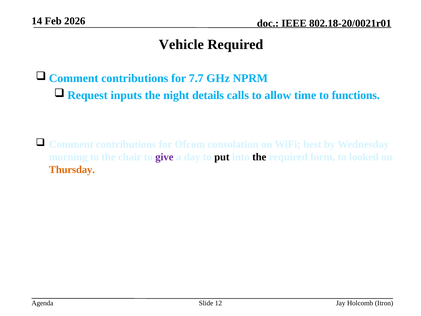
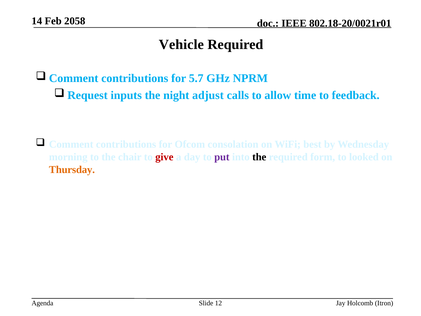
2026: 2026 -> 2058 (75, 21)
7.7: 7.7 -> 5.7 (196, 78)
details: details -> adjust (208, 95)
functions: functions -> feedback (356, 95)
give colour: purple -> red (164, 157)
put colour: black -> purple (222, 157)
